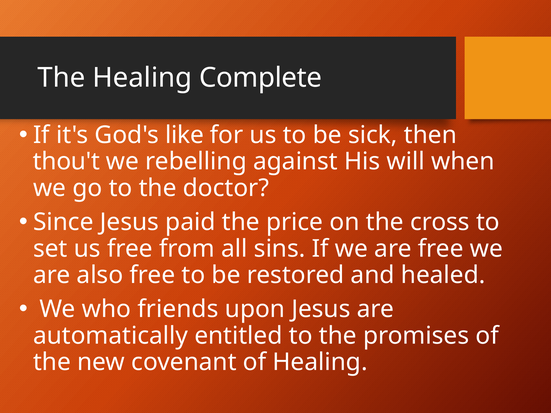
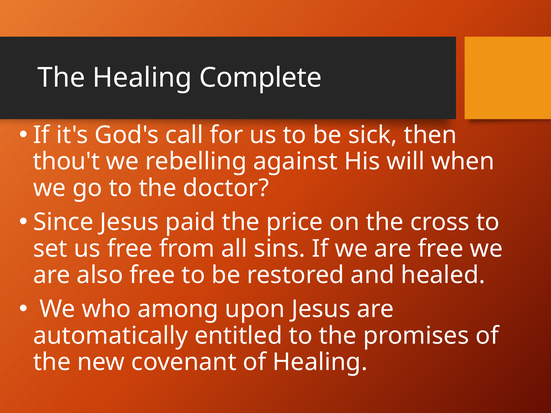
like: like -> call (184, 135)
friends: friends -> among (178, 309)
